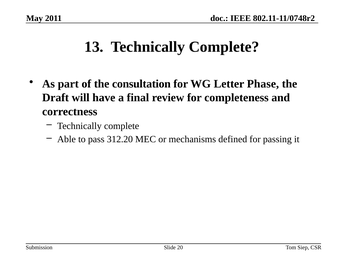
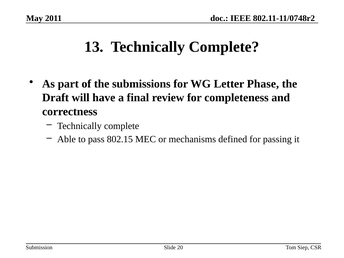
consultation: consultation -> submissions (141, 84)
312.20: 312.20 -> 802.15 (120, 139)
